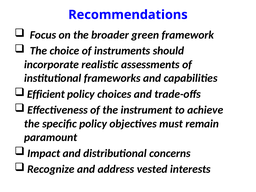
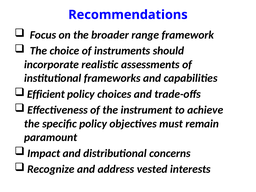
green: green -> range (145, 35)
